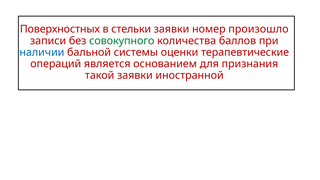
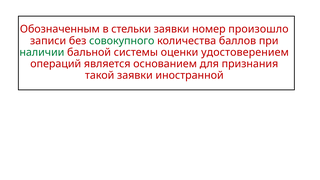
Поверхностных: Поверхностных -> Обозначенным (60, 29)
наличии colour: blue -> green (42, 52)
терапевтические: терапевтические -> удостоверением (245, 52)
